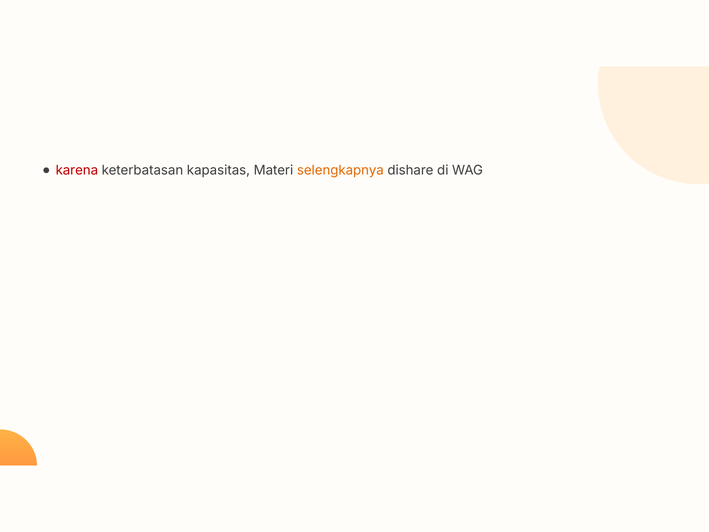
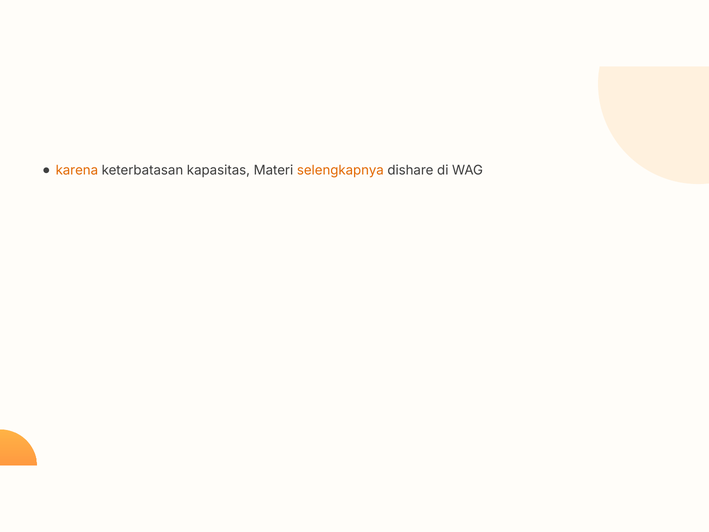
karena colour: red -> orange (77, 170)
